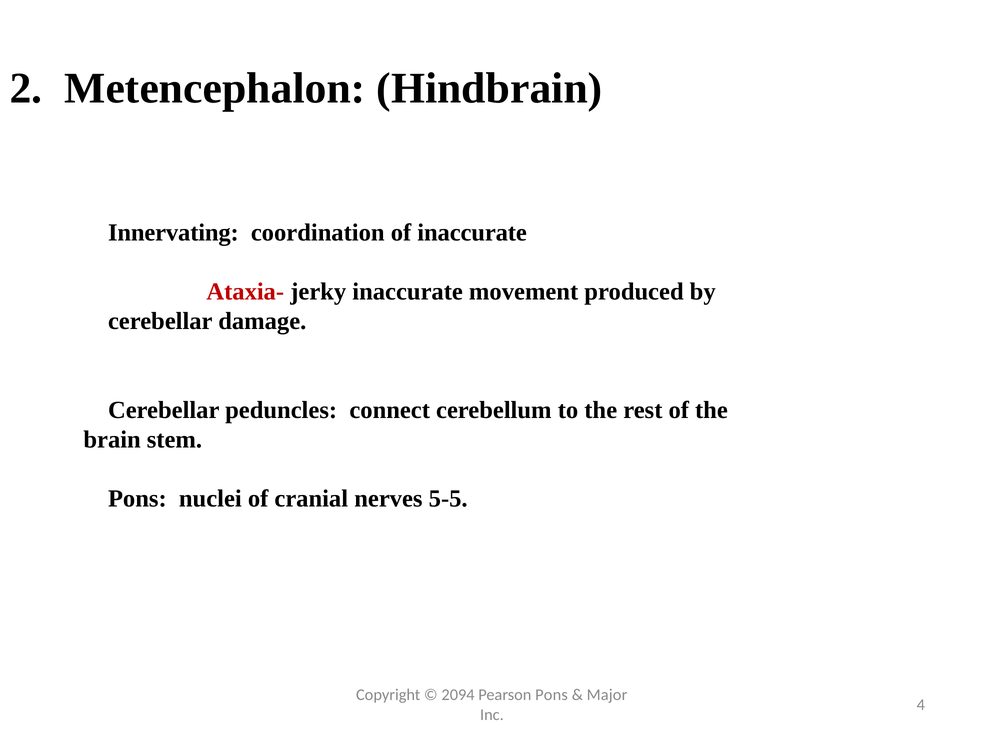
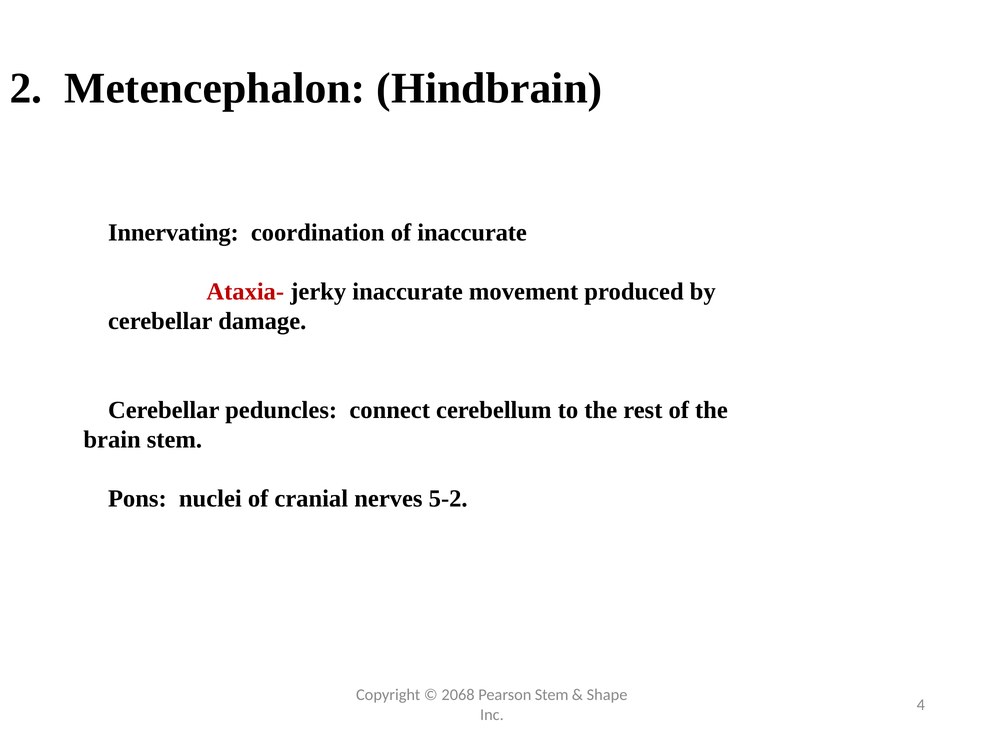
5-5: 5-5 -> 5-2 (448, 498)
2094: 2094 -> 2068 (458, 695)
Pearson Pons: Pons -> Stem (552, 695)
Major: Major -> Shape (607, 695)
